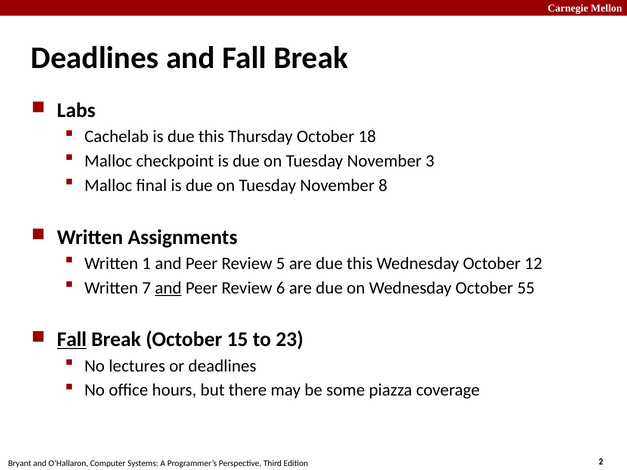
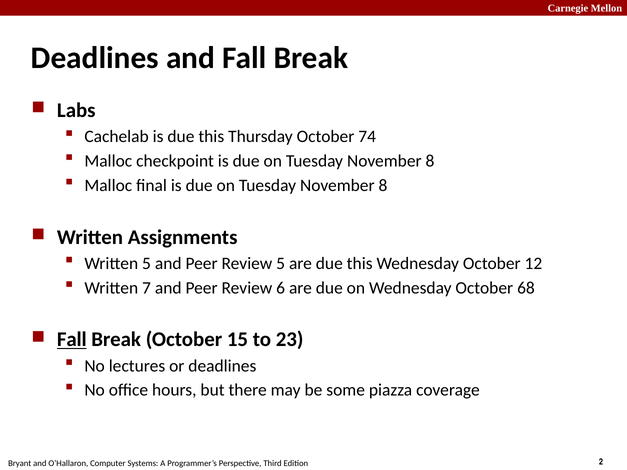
18: 18 -> 74 (367, 137)
3: 3 -> 8 (430, 161)
Written 1: 1 -> 5 (147, 264)
and underline: present -> none (168, 288)
55: 55 -> 68 (526, 288)
